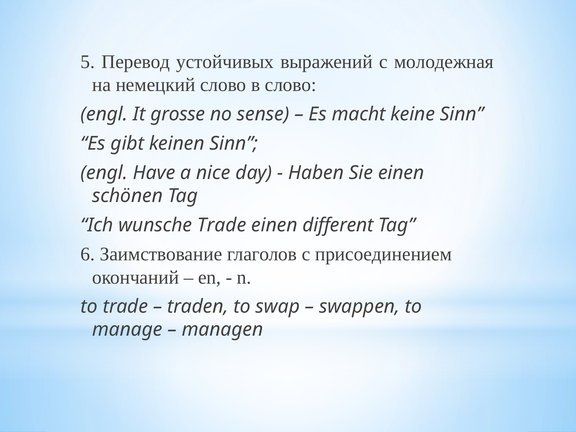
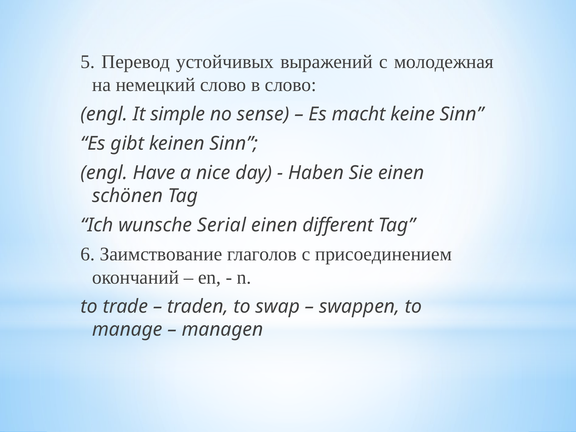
grosse: grosse -> simple (178, 114)
wunsche Trade: Trade -> Serial (222, 225)
